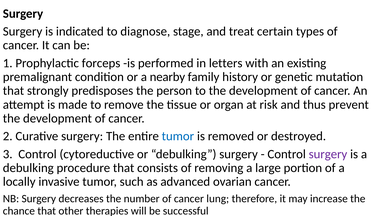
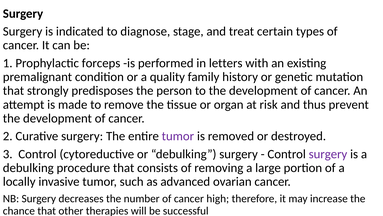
nearby: nearby -> quality (167, 77)
tumor colour: blue -> purple (178, 136)
lung: lung -> high (218, 198)
